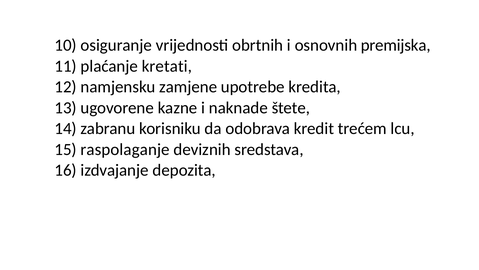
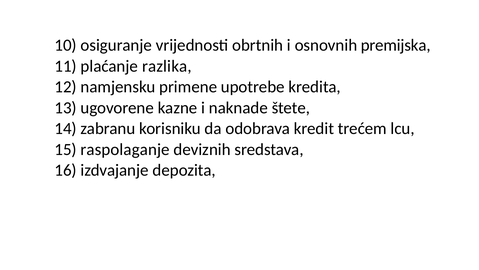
kretati: kretati -> razlika (167, 66)
zamjene: zamjene -> primene (188, 87)
